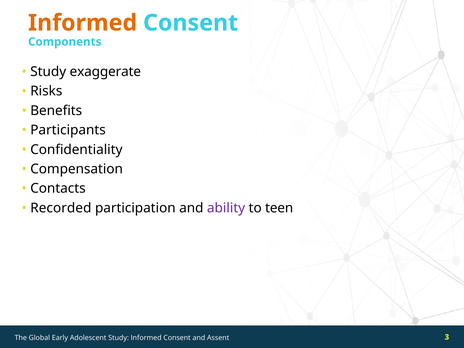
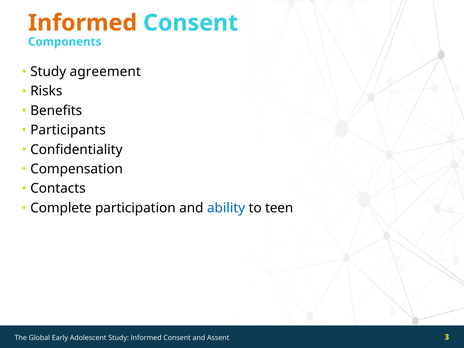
exaggerate: exaggerate -> agreement (105, 72)
Recorded: Recorded -> Complete (61, 208)
ability colour: purple -> blue (226, 208)
